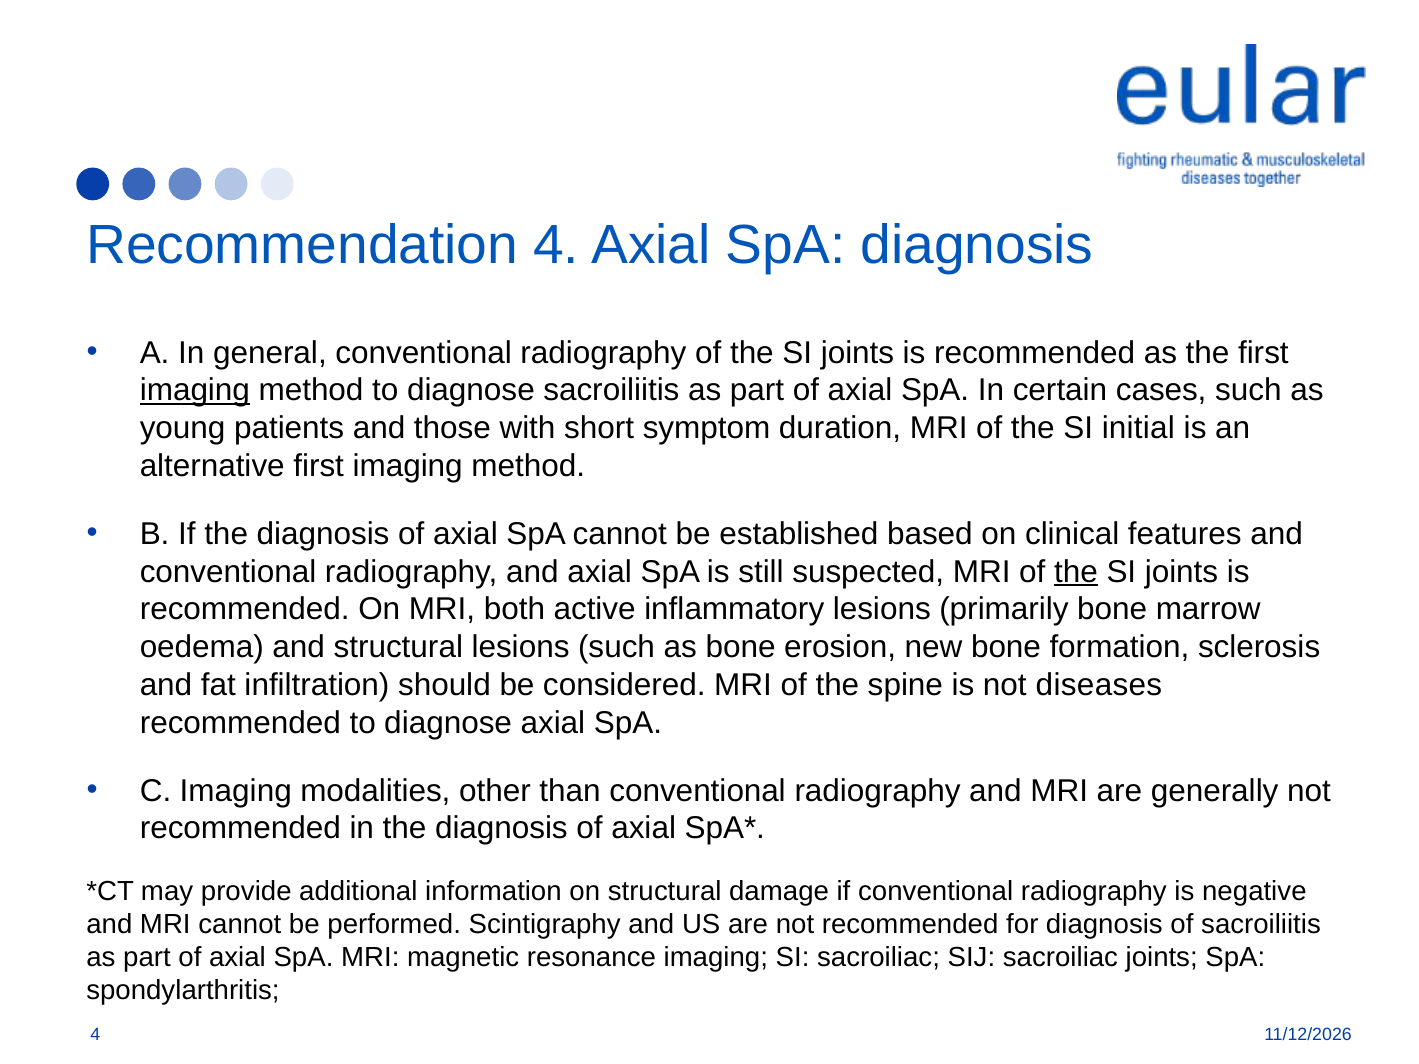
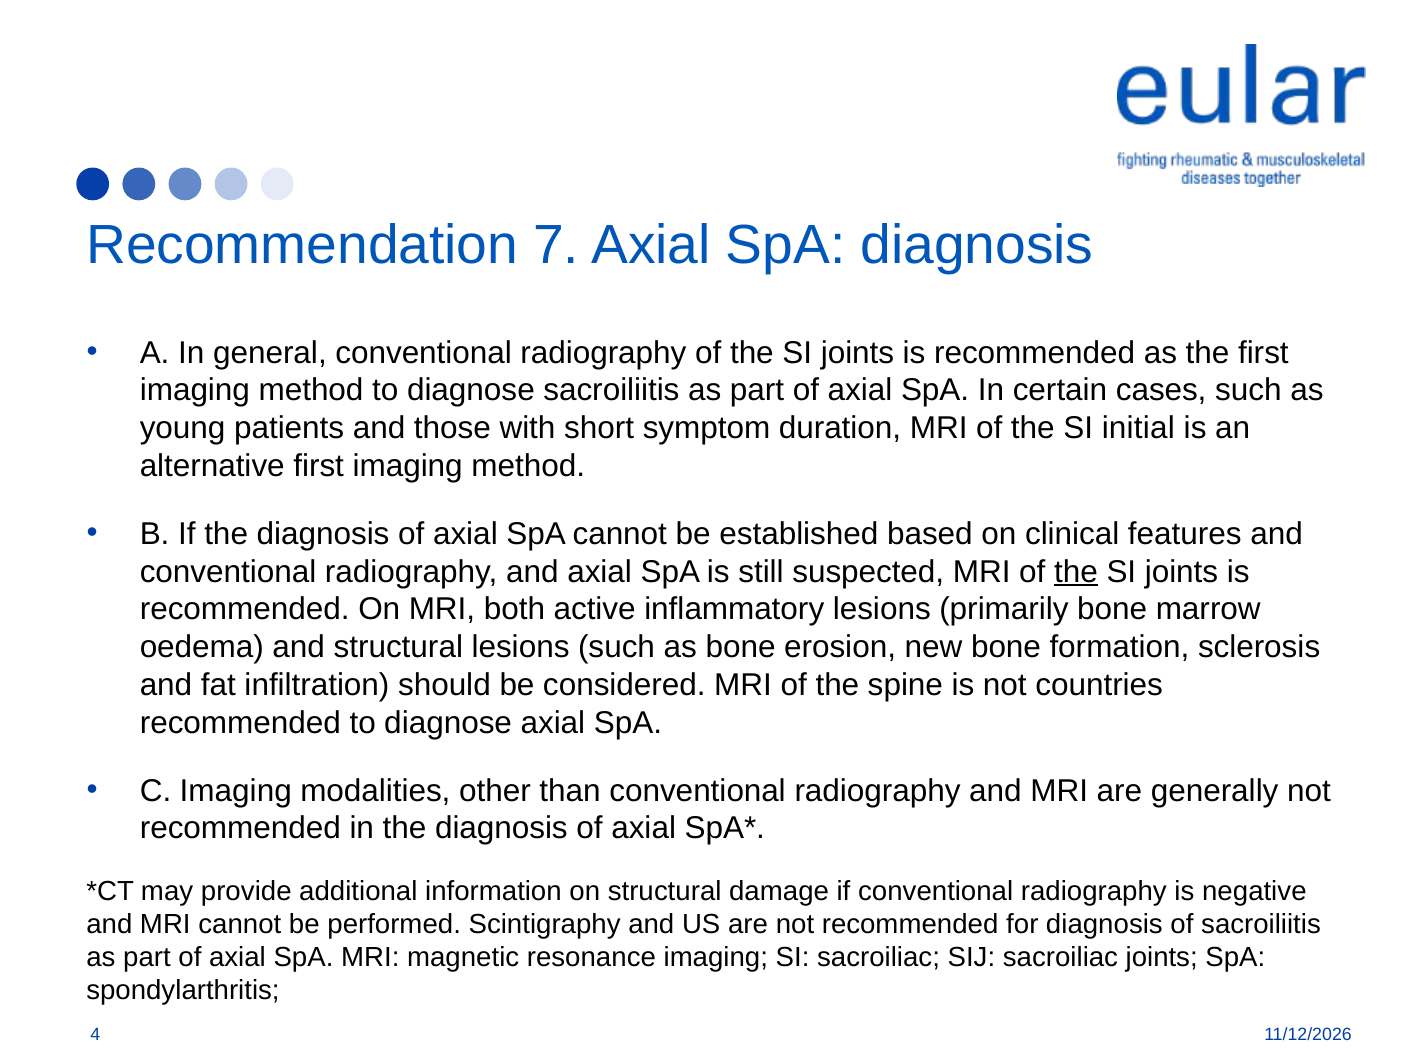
Recommendation 4: 4 -> 7 (556, 246)
imaging underline: present -> none (195, 391)
diseases: diseases -> countries (1099, 685)
